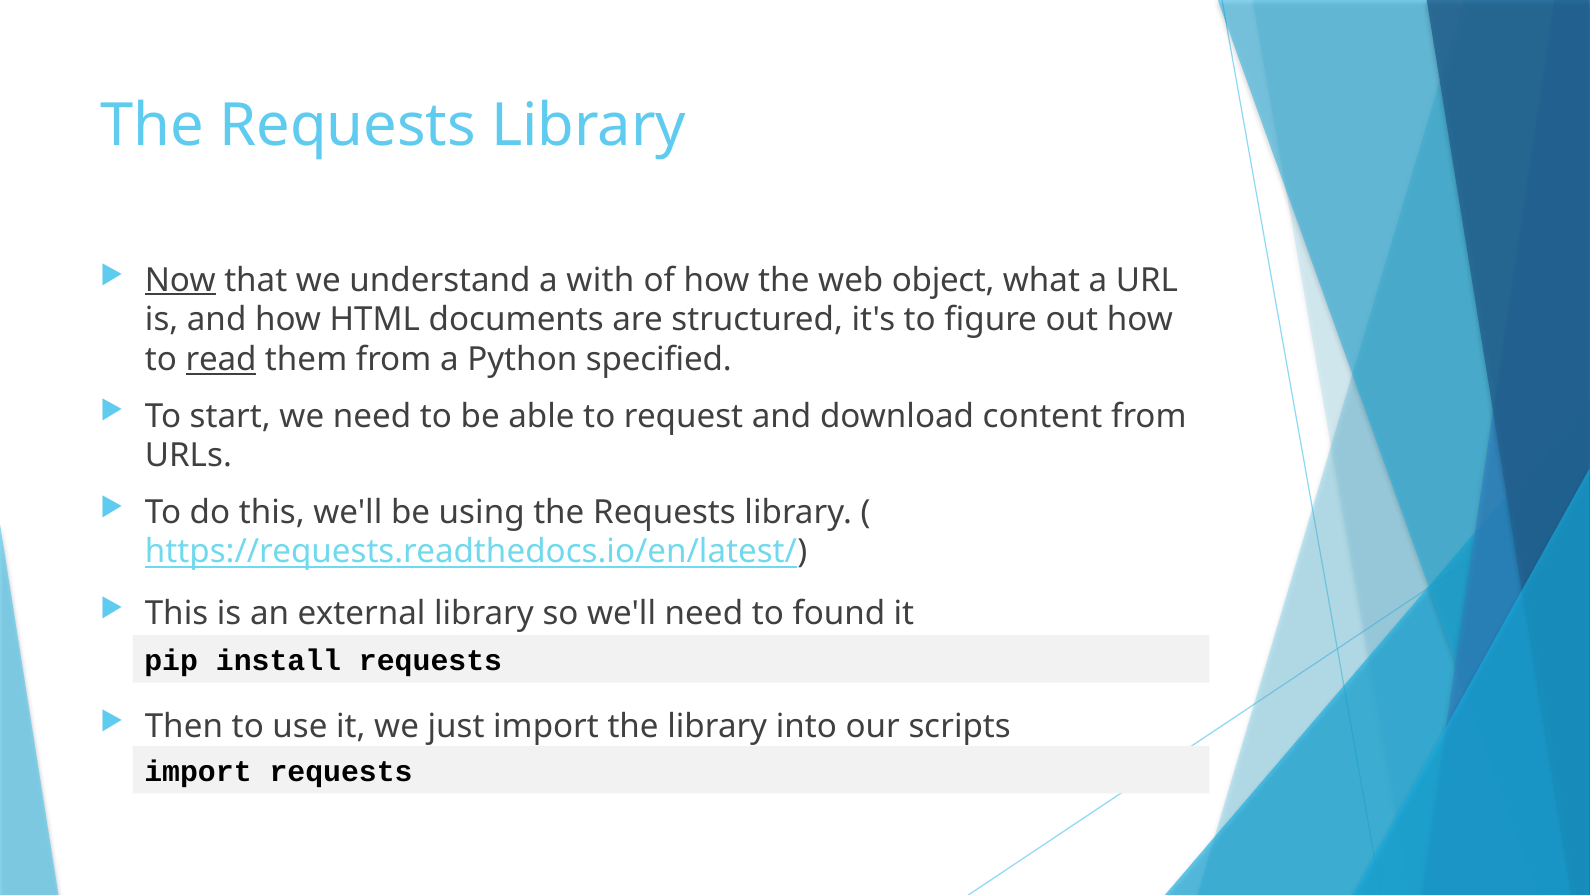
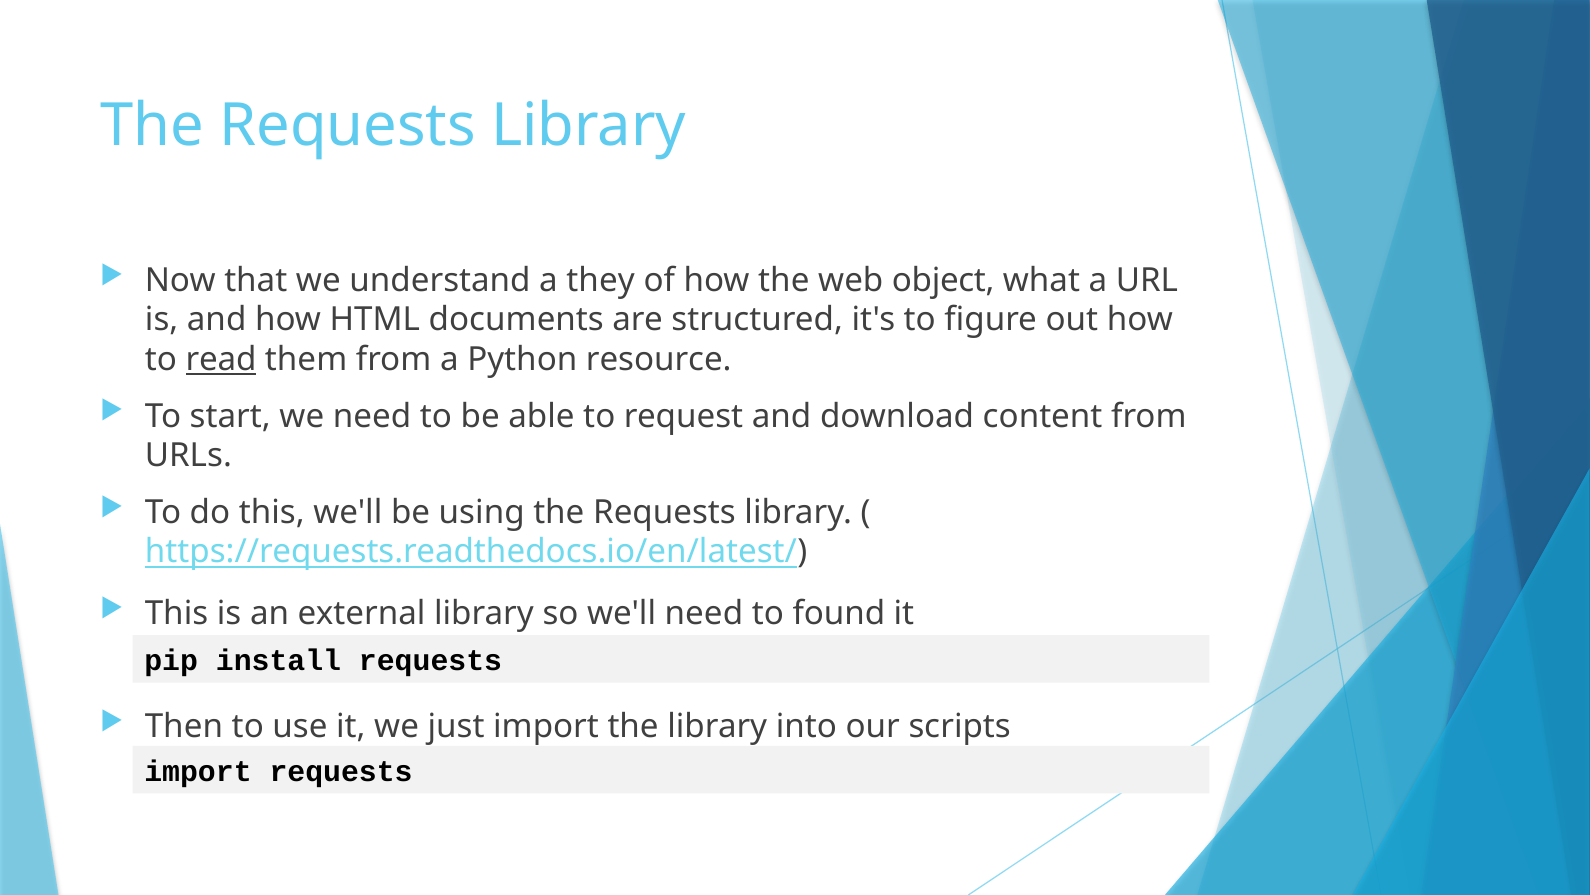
Now underline: present -> none (180, 280)
with: with -> they (601, 280)
specified: specified -> resource (659, 359)
